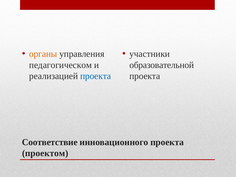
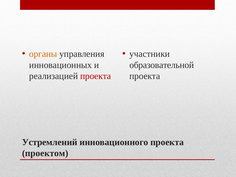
педагогическом: педагогическом -> инновационных (60, 65)
проекта colour: blue -> red (96, 76)
Соответствие: Соответствие -> Устремлений (50, 142)
